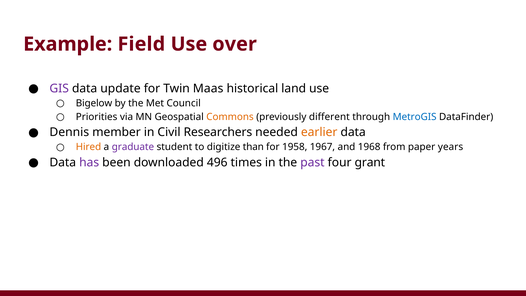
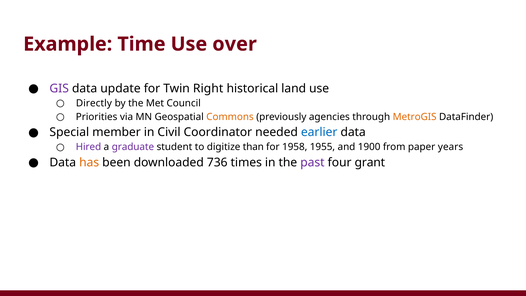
Field: Field -> Time (141, 44)
Maas: Maas -> Right (208, 88)
Bigelow: Bigelow -> Directly (94, 103)
different: different -> agencies (329, 117)
MetroGIS colour: blue -> orange (415, 117)
Dennis: Dennis -> Special (69, 132)
Researchers: Researchers -> Coordinator (218, 132)
earlier colour: orange -> blue (319, 132)
Hired colour: orange -> purple (88, 147)
1967: 1967 -> 1955 (322, 147)
1968: 1968 -> 1900 (369, 147)
has colour: purple -> orange (89, 162)
496: 496 -> 736 (217, 162)
